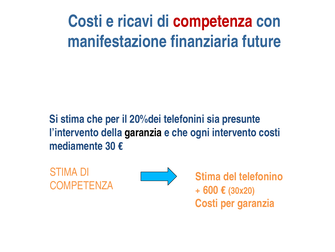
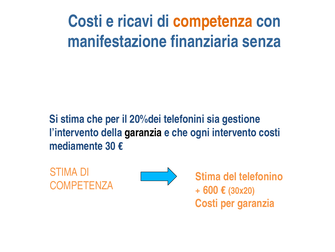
competenza colour: red -> orange (213, 21)
future: future -> senza (262, 41)
presunte: presunte -> gestione (241, 119)
